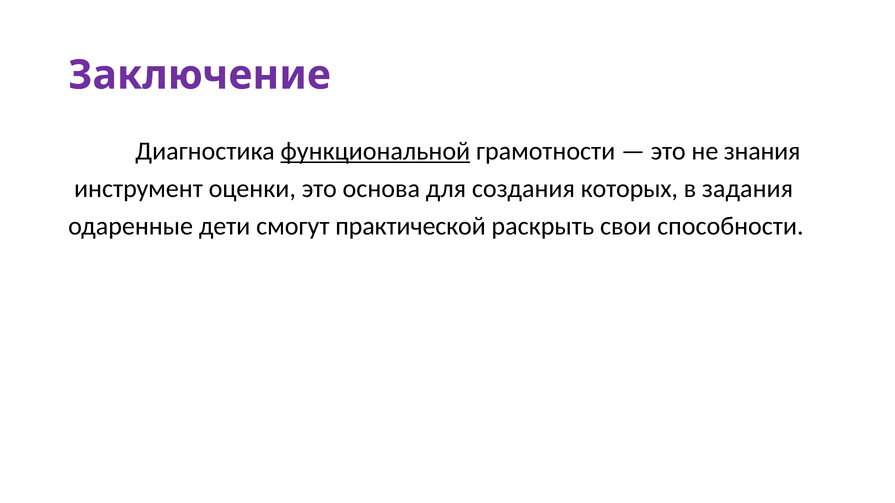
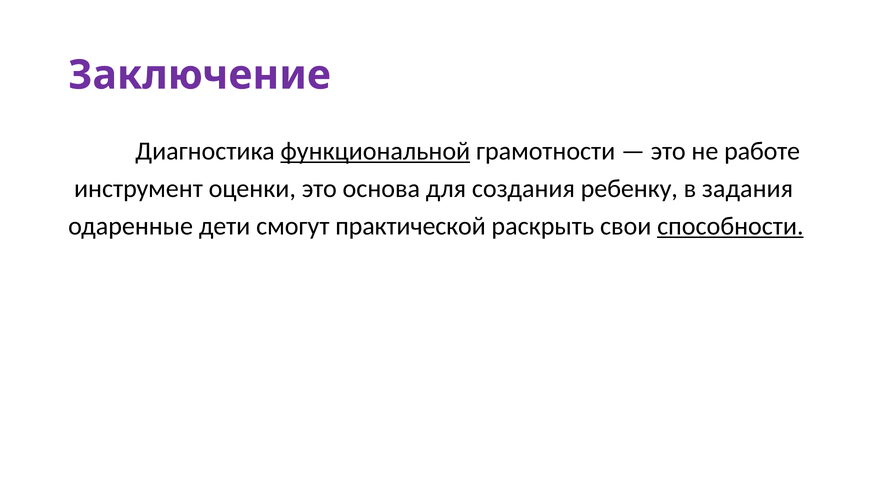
знания: знания -> работе (762, 151)
которых: которых -> ребенку (629, 189)
способности underline: none -> present (730, 226)
